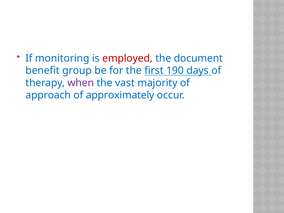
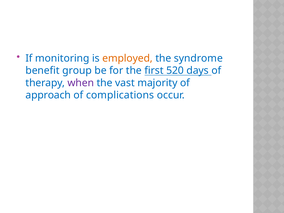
employed colour: red -> orange (128, 58)
document: document -> syndrome (198, 58)
190: 190 -> 520 (175, 71)
approximately: approximately -> complications (120, 95)
